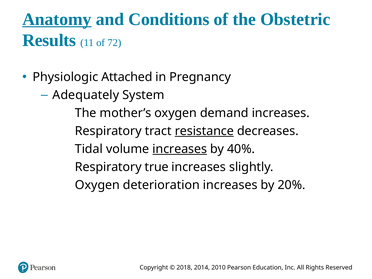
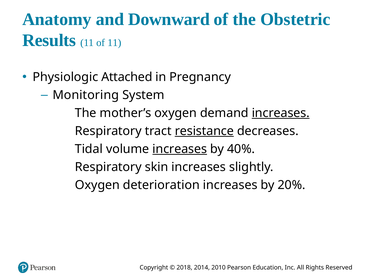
Anatomy underline: present -> none (57, 19)
Conditions: Conditions -> Downward (169, 19)
of 72: 72 -> 11 (114, 43)
Adequately: Adequately -> Monitoring (86, 95)
increases underline: none -> present (281, 113)
true: true -> skin (157, 167)
